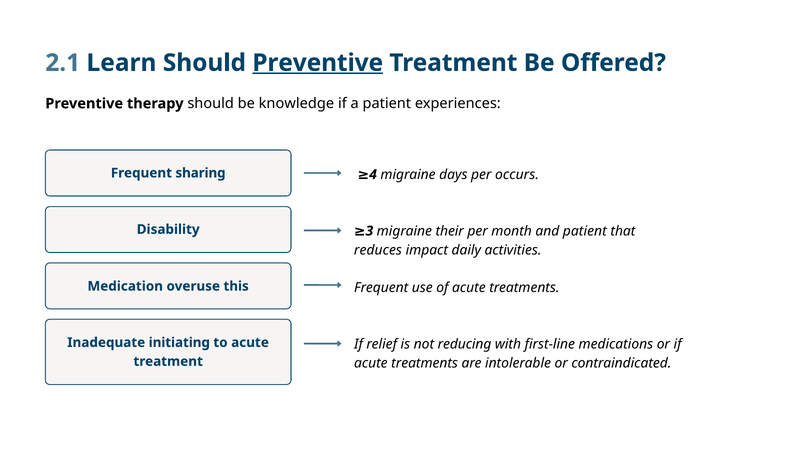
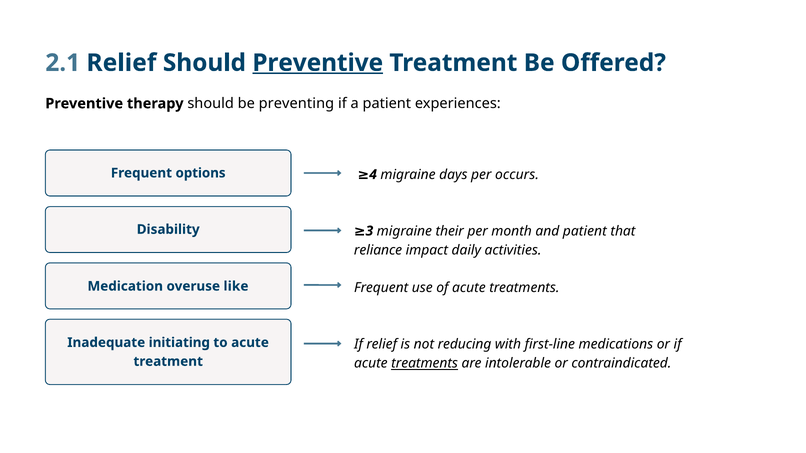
2.1 Learn: Learn -> Relief (121, 63)
knowledge: knowledge -> preventing (296, 104)
sharing: sharing -> options (201, 173)
reduces: reduces -> reliance (378, 251)
this: this -> like (236, 286)
treatments underline: none -> present (425, 364)
